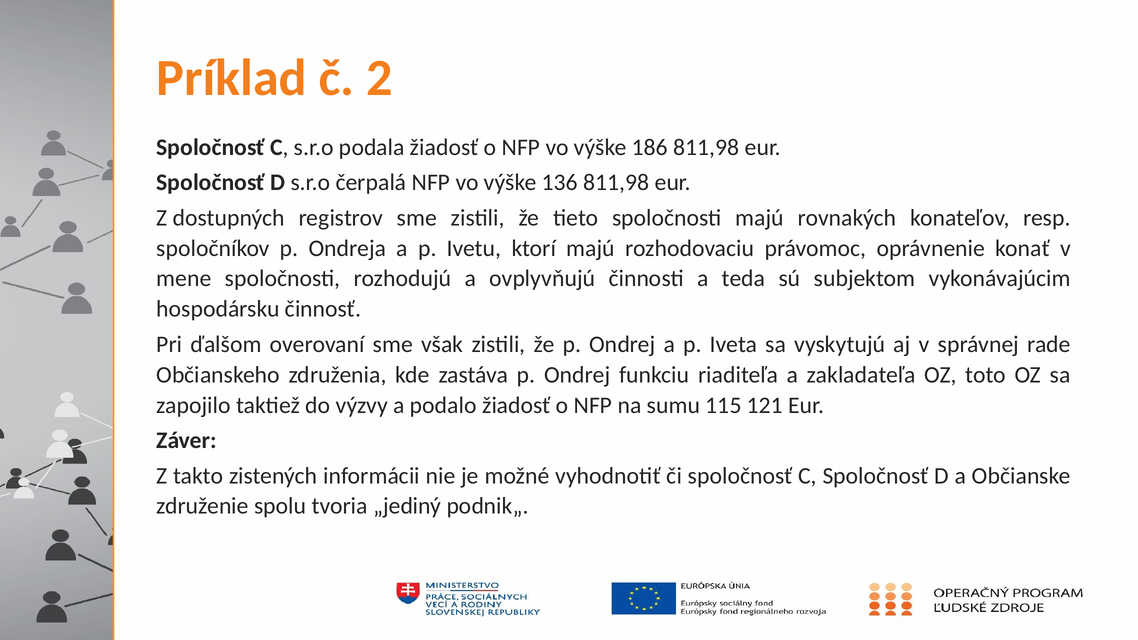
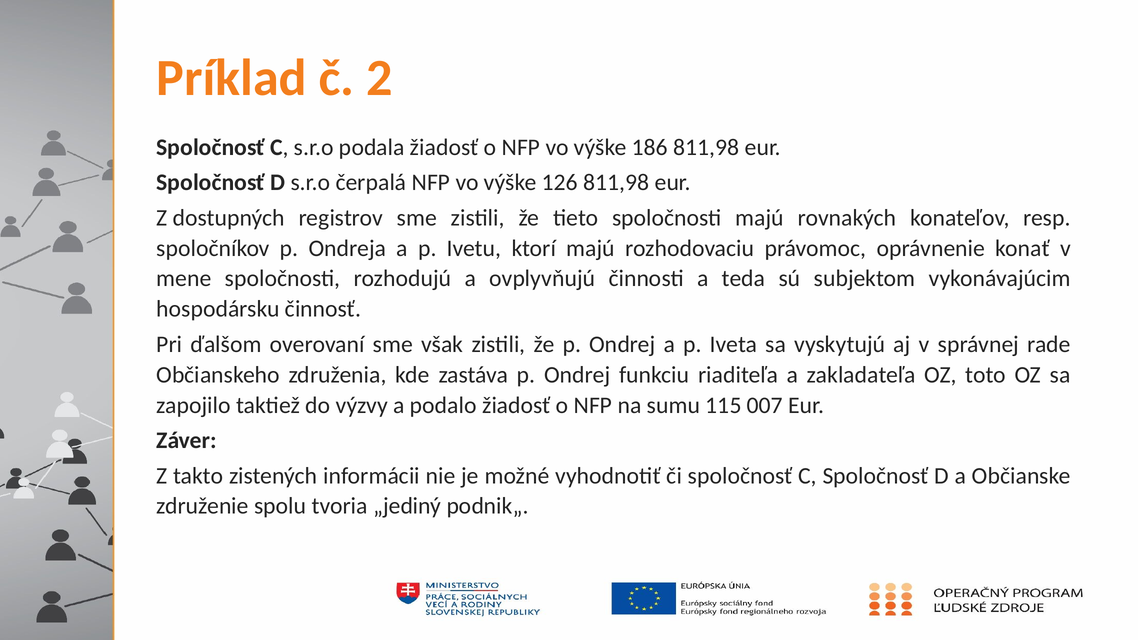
136: 136 -> 126 (560, 183)
121: 121 -> 007 (765, 405)
